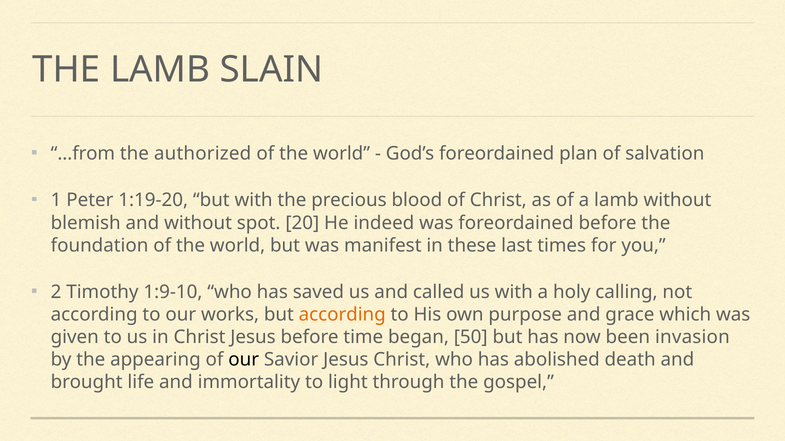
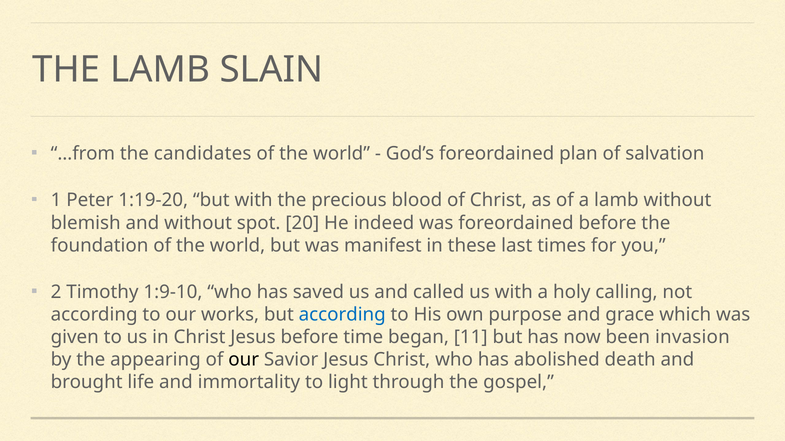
authorized: authorized -> candidates (203, 154)
according colour: orange -> blue (342, 315)
50: 50 -> 11 (471, 338)
